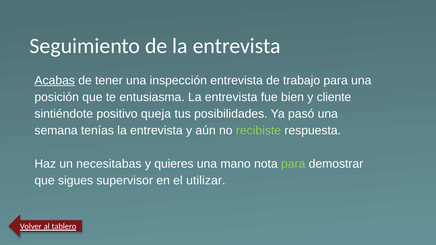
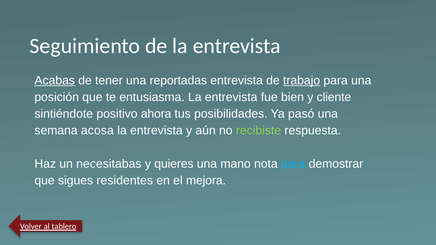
inspección: inspección -> reportadas (178, 80)
trabajo underline: none -> present (302, 80)
queja: queja -> ahora (156, 114)
tenías: tenías -> acosa (97, 131)
para colour: light green -> light blue (293, 164)
supervisor: supervisor -> residentes (125, 181)
utilizar: utilizar -> mejora (206, 181)
